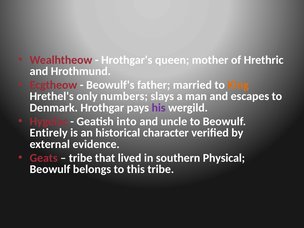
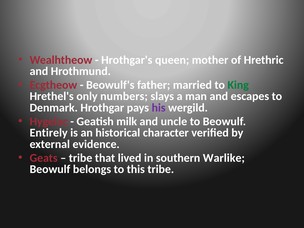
King colour: orange -> green (238, 85)
into: into -> milk (127, 121)
Physical: Physical -> Warlike (224, 158)
